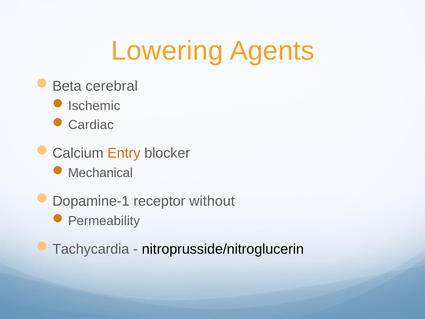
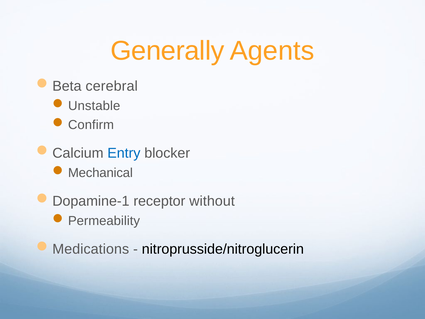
Lowering: Lowering -> Generally (167, 51)
Ischemic: Ischemic -> Unstable (94, 106)
Cardiac: Cardiac -> Confirm (91, 125)
Entry colour: orange -> blue (124, 153)
Tachycardia: Tachycardia -> Medications (91, 249)
